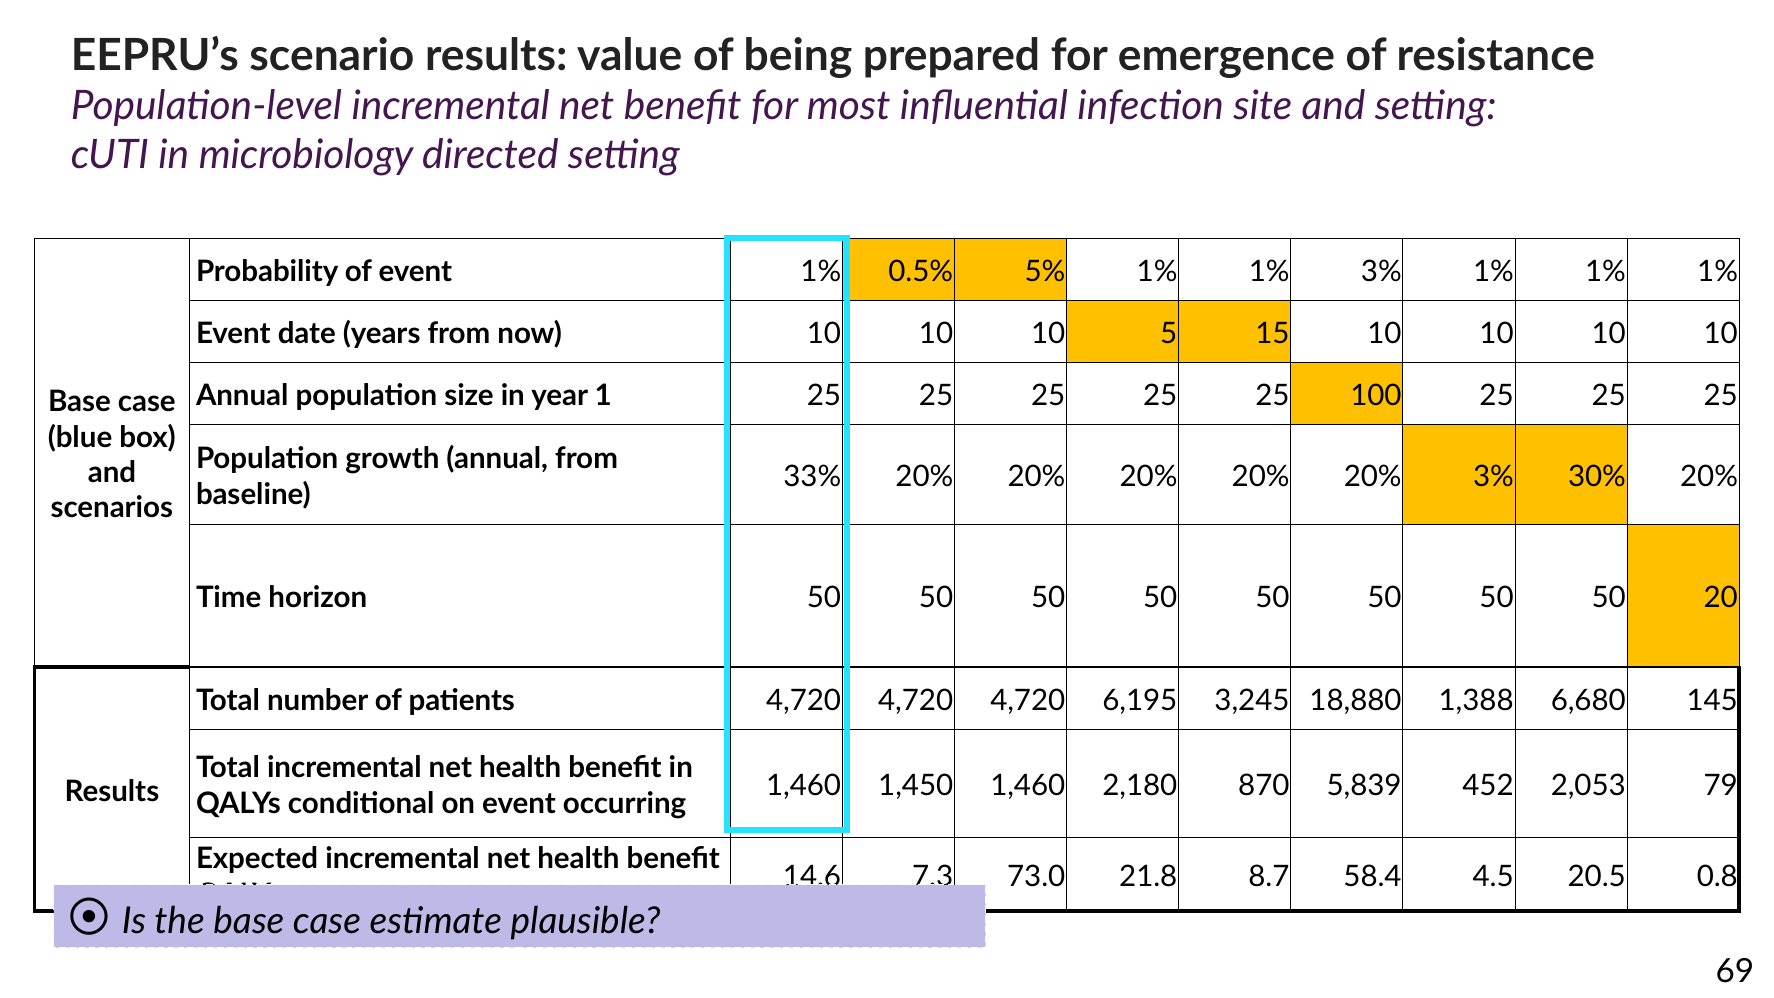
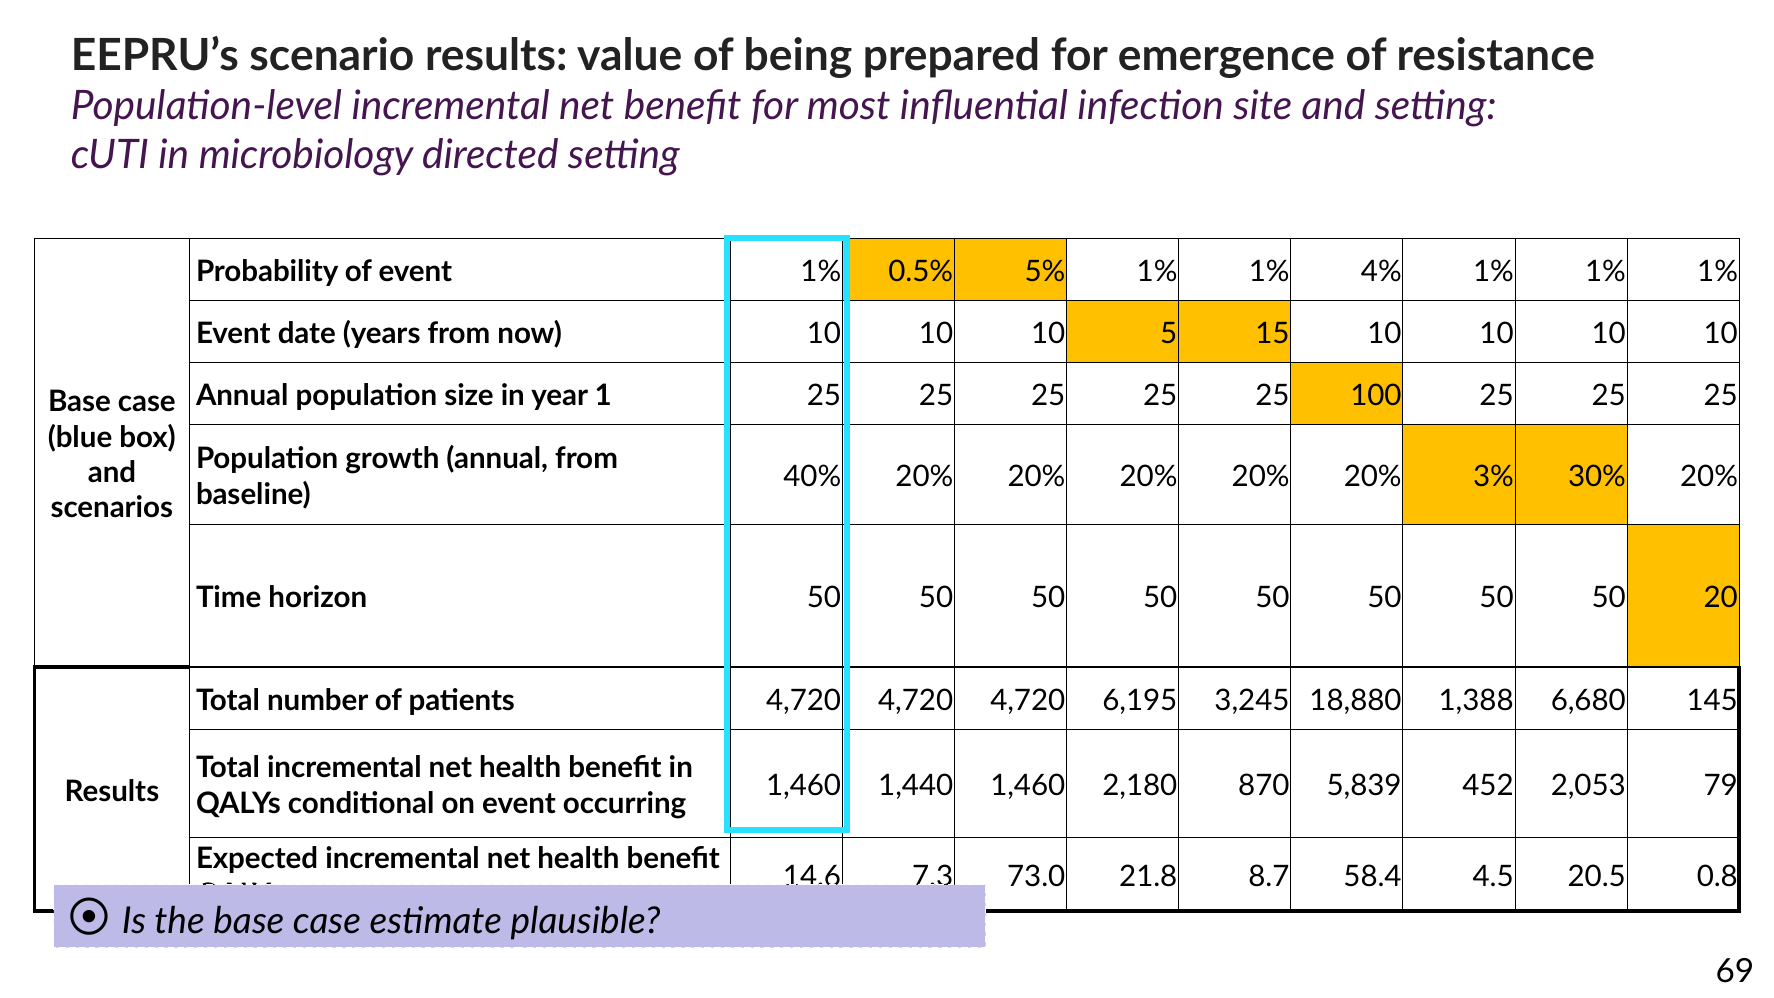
1% 3%: 3% -> 4% (1381, 272)
33%: 33% -> 40% (812, 477)
1,450: 1,450 -> 1,440 (916, 786)
